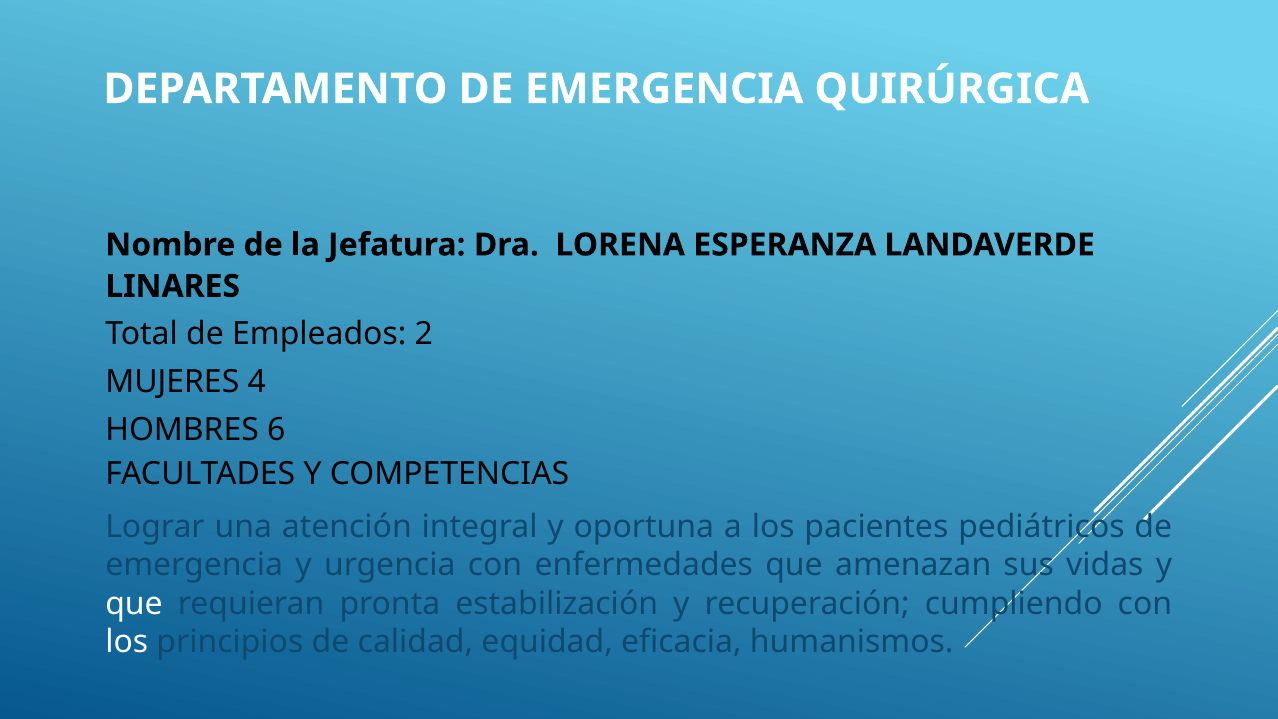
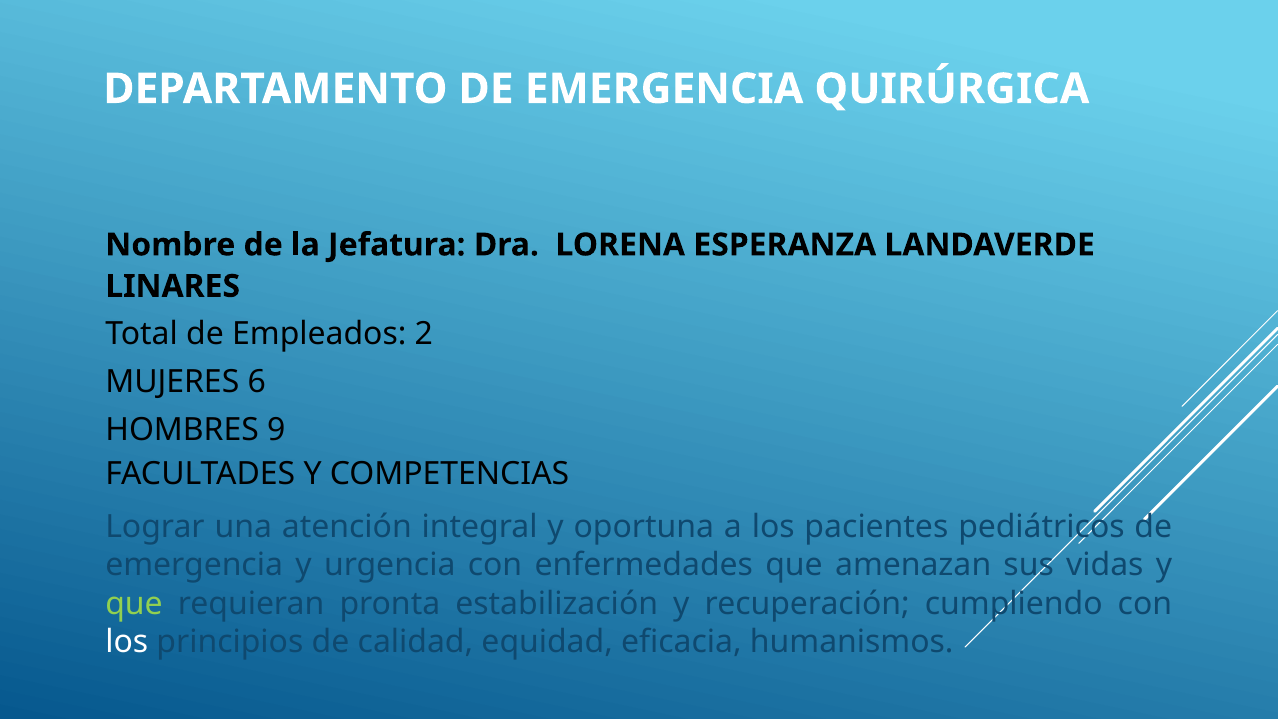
4: 4 -> 6 (257, 382)
6: 6 -> 9 (276, 430)
que colour: white -> light green (134, 604)
